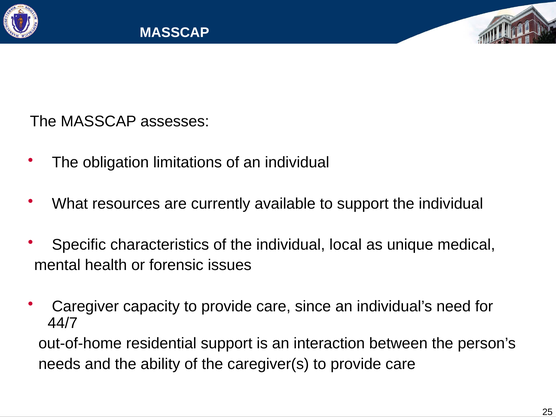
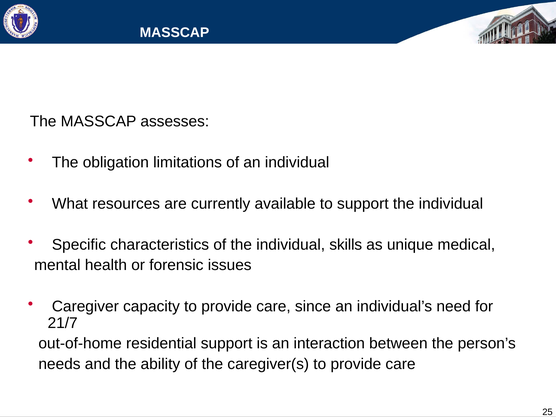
local: local -> skills (346, 245)
44/7: 44/7 -> 21/7 (63, 323)
